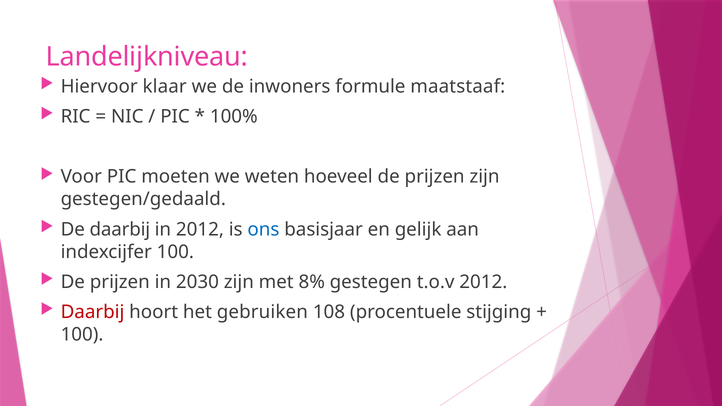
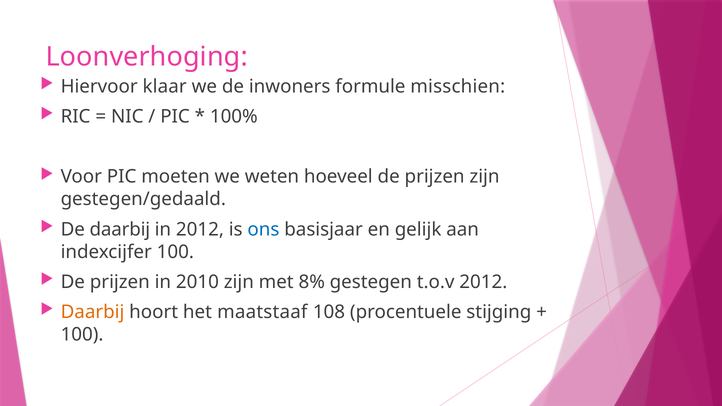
Landelijkniveau: Landelijkniveau -> Loonverhoging (147, 57)
maatstaaf: maatstaaf -> misschien (458, 87)
2030: 2030 -> 2010 (197, 282)
Daarbij colour: red -> orange (93, 312)
gebruiken: gebruiken -> maatstaaf (262, 312)
